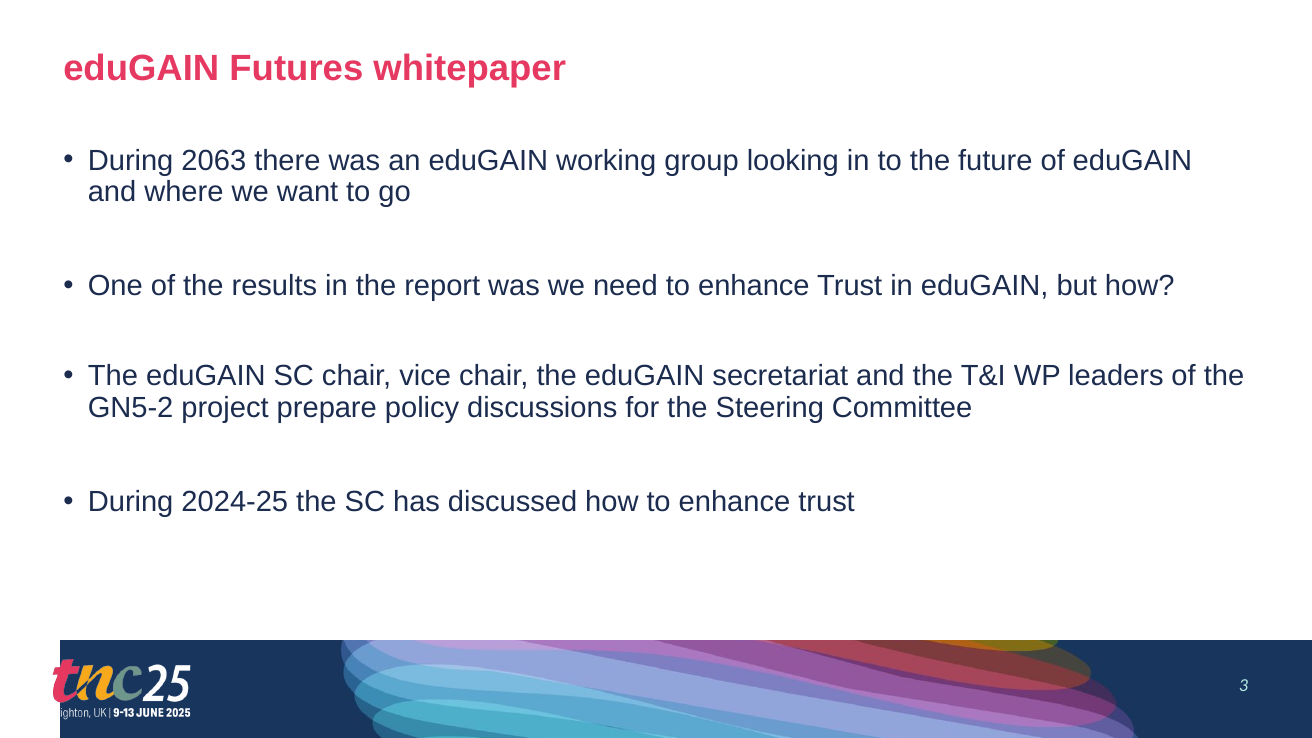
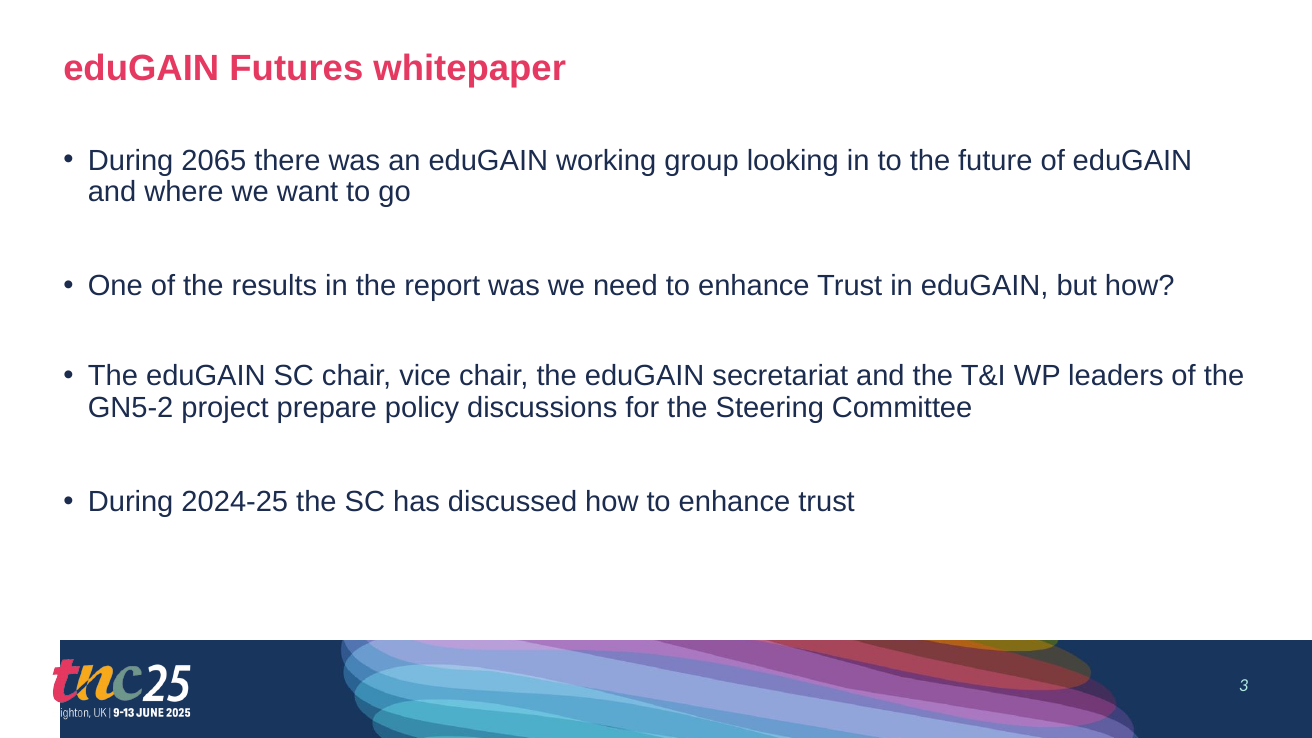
2063: 2063 -> 2065 (214, 160)
